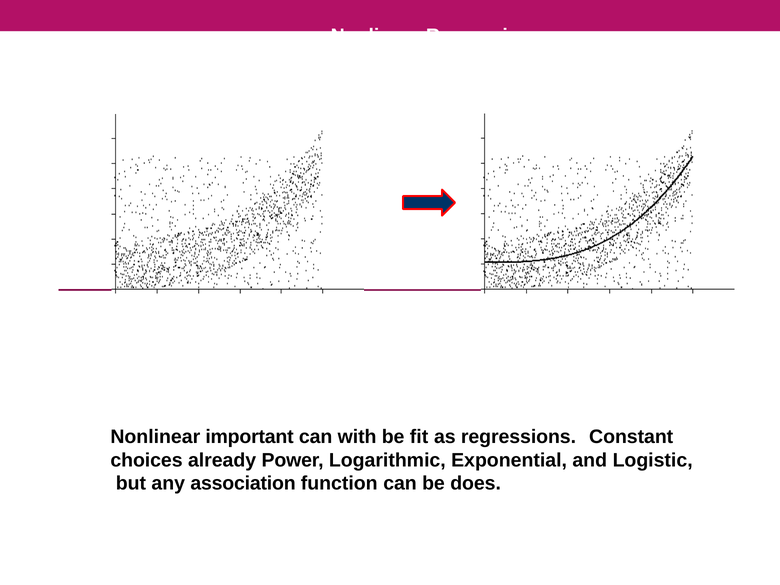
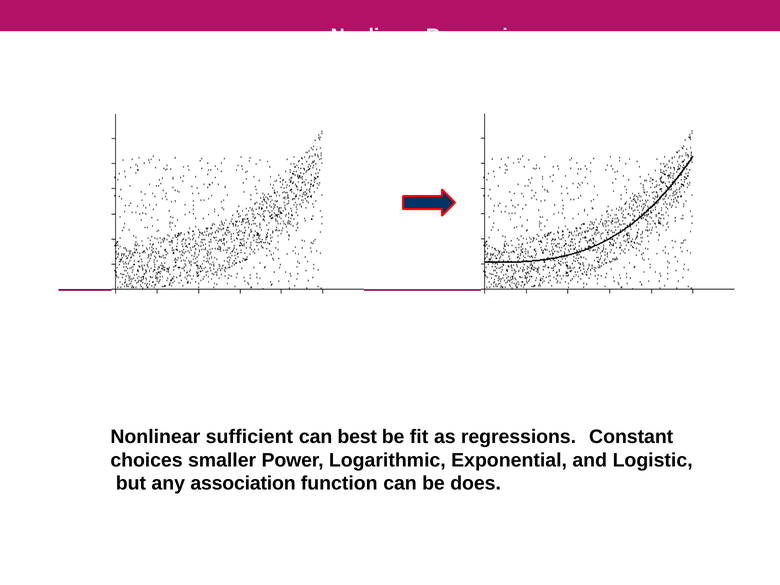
important: important -> sufficient (249, 437)
with: with -> best (357, 437)
already: already -> smaller (222, 460)
